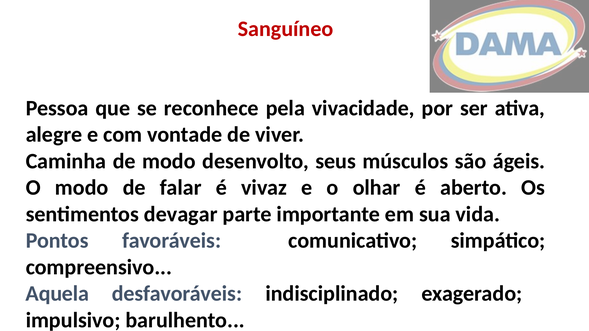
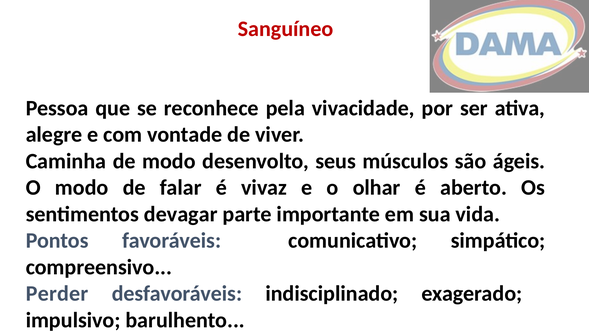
Aquela: Aquela -> Perder (57, 294)
